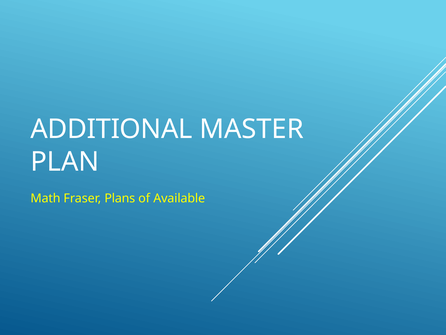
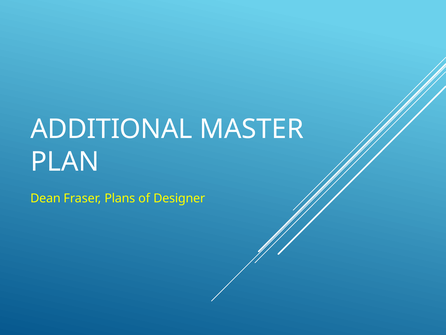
Math: Math -> Dean (45, 198)
Available: Available -> Designer (179, 198)
